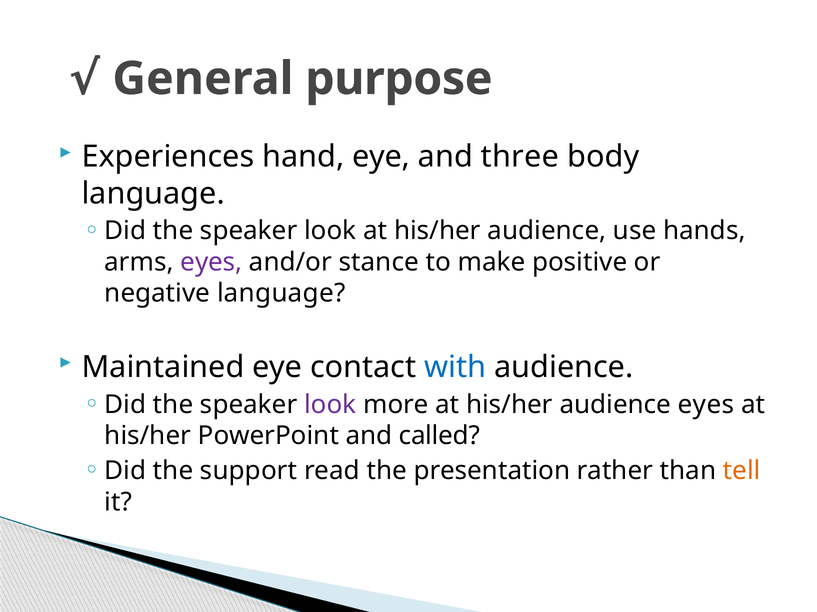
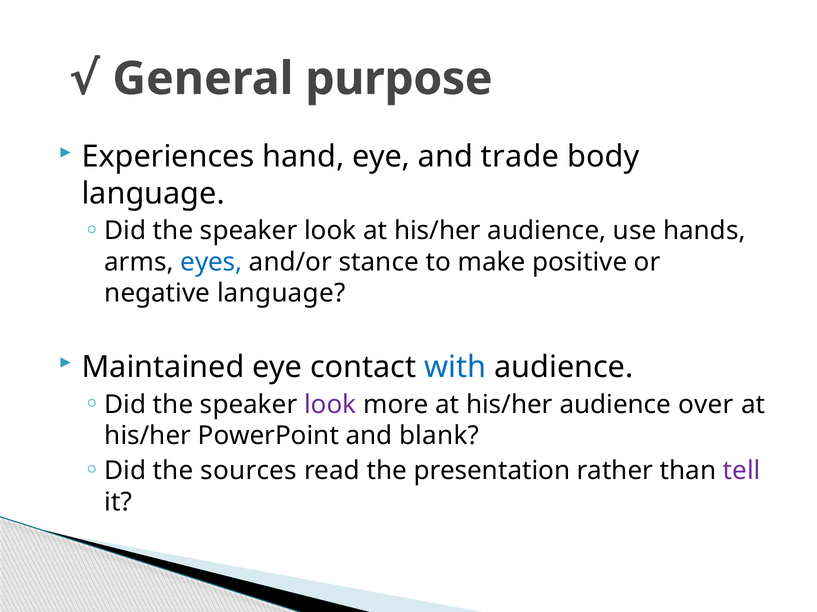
three: three -> trade (520, 157)
eyes colour: purple -> blue (211, 262)
audience eyes: eyes -> over (706, 405)
called: called -> blank (439, 436)
support: support -> sources (249, 471)
tell colour: orange -> purple (742, 471)
